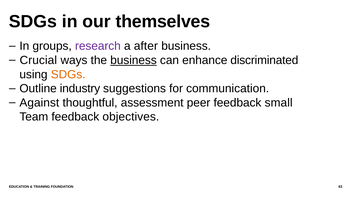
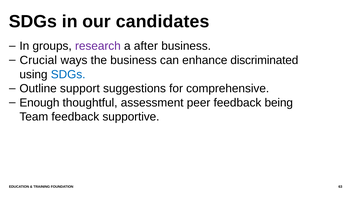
themselves: themselves -> candidates (163, 21)
business underline: present -> none (134, 60)
SDGs colour: orange -> blue (68, 74)
industry: industry -> support (80, 88)
communication: communication -> comprehensive (228, 88)
Against: Against -> Enough (39, 102)
small: small -> being (279, 102)
objectives: objectives -> supportive (131, 117)
